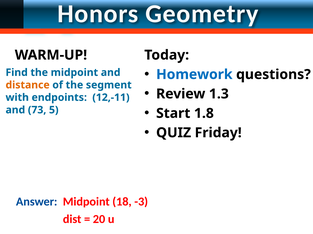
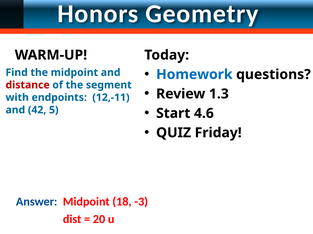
distance colour: orange -> red (28, 85)
1.8: 1.8 -> 4.6 (204, 114)
73: 73 -> 42 (37, 110)
